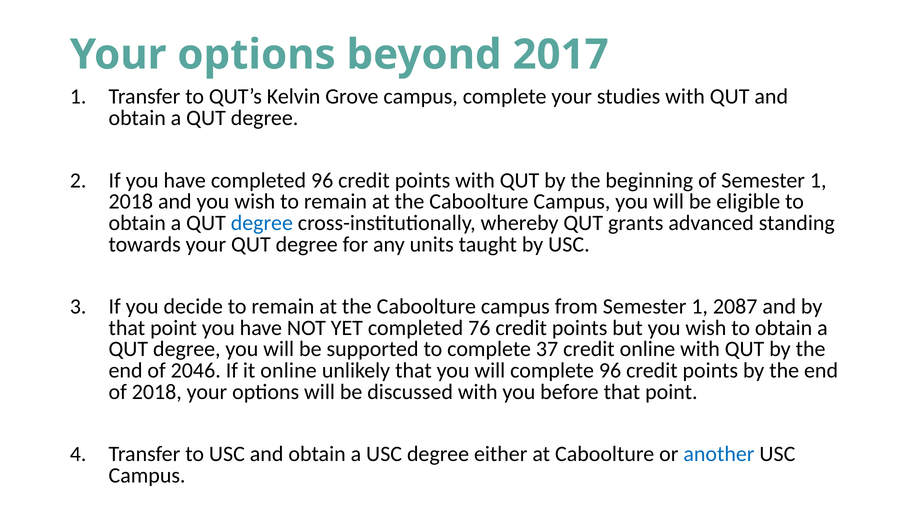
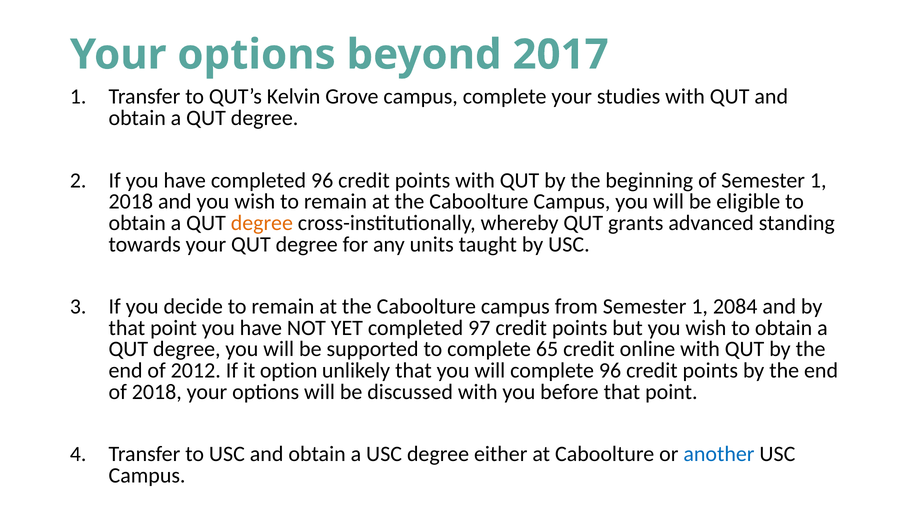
degree colour: blue -> orange (262, 223)
2087: 2087 -> 2084 (735, 306)
76: 76 -> 97 (479, 328)
37: 37 -> 65 (547, 349)
2046: 2046 -> 2012 (196, 370)
it online: online -> option (289, 370)
